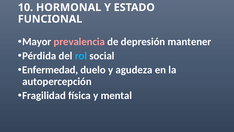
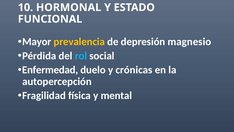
prevalencia colour: pink -> yellow (79, 42)
mantener: mantener -> magnesio (189, 42)
agudeza: agudeza -> crónicas (134, 70)
